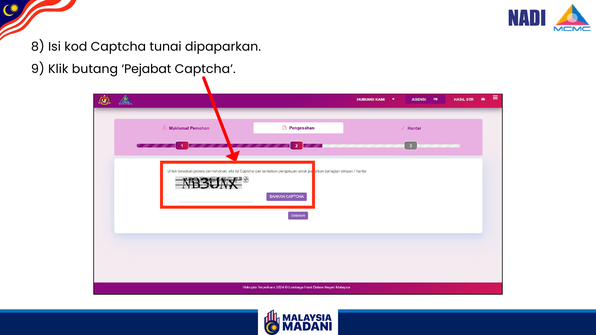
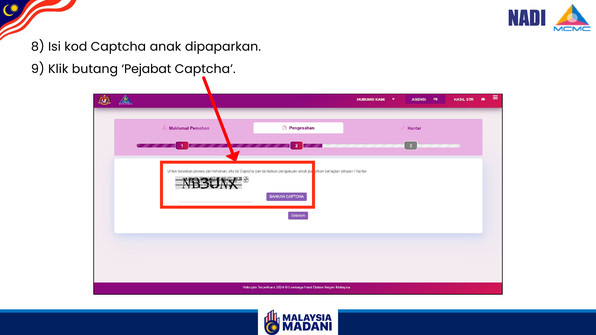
tunai: tunai -> anak (166, 47)
